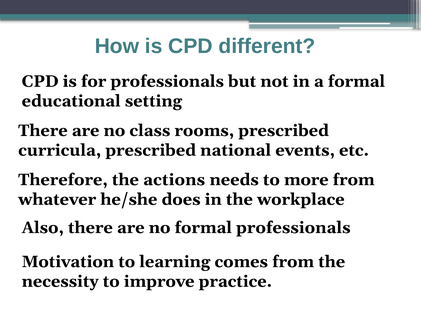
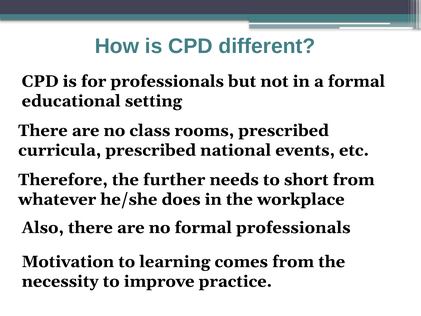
actions: actions -> further (174, 180)
more: more -> short (306, 180)
